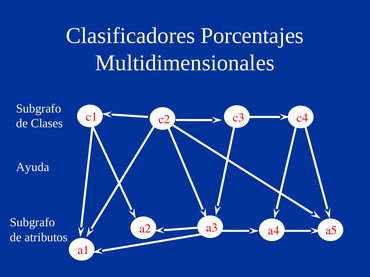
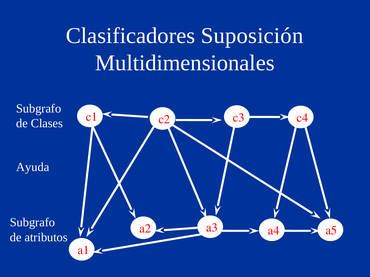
Porcentajes: Porcentajes -> Suposición (252, 36)
